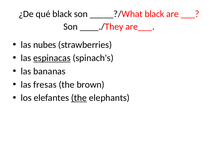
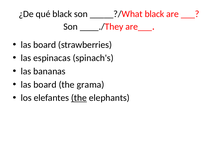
nubes: nubes -> board (45, 45)
espinacas underline: present -> none (52, 58)
fresas: fresas -> board (45, 84)
brown: brown -> grama (90, 84)
